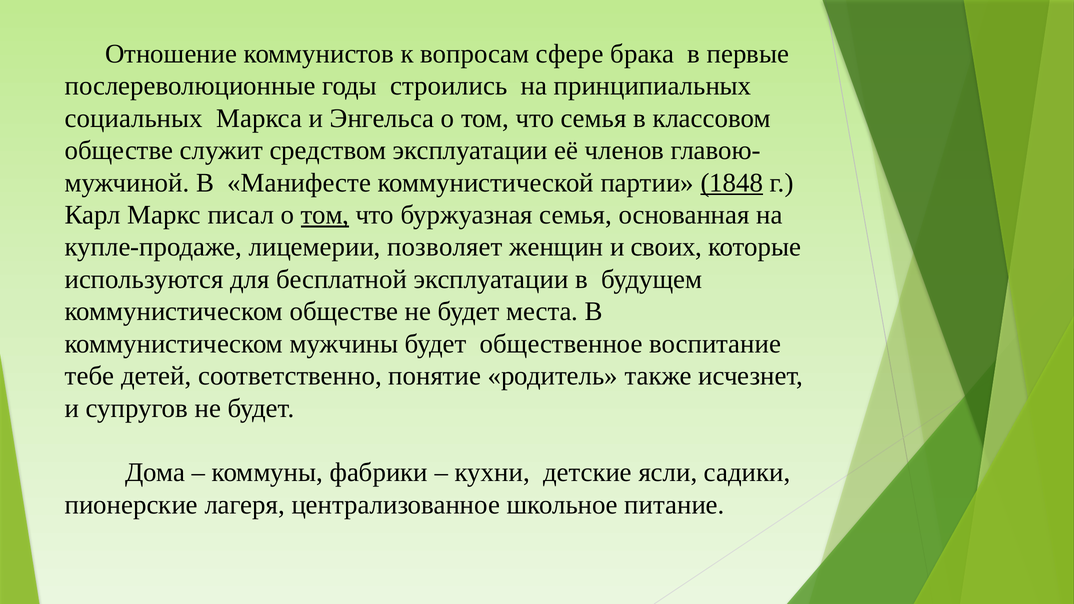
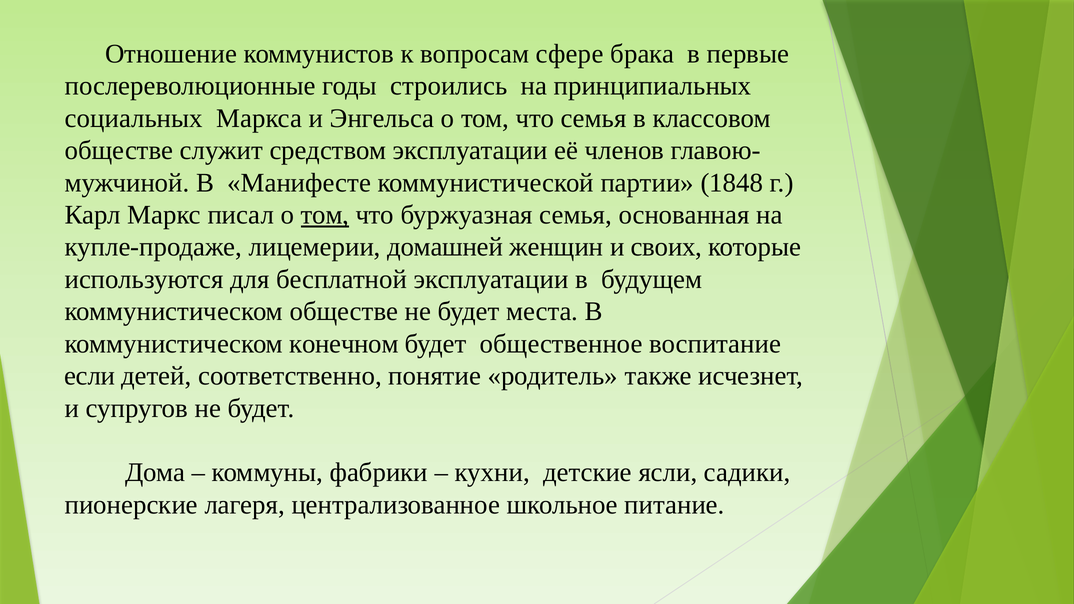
1848 underline: present -> none (732, 183)
позволяет: позволяет -> домашней (445, 247)
мужчины: мужчины -> конечном (344, 344)
тебе: тебе -> если (90, 376)
